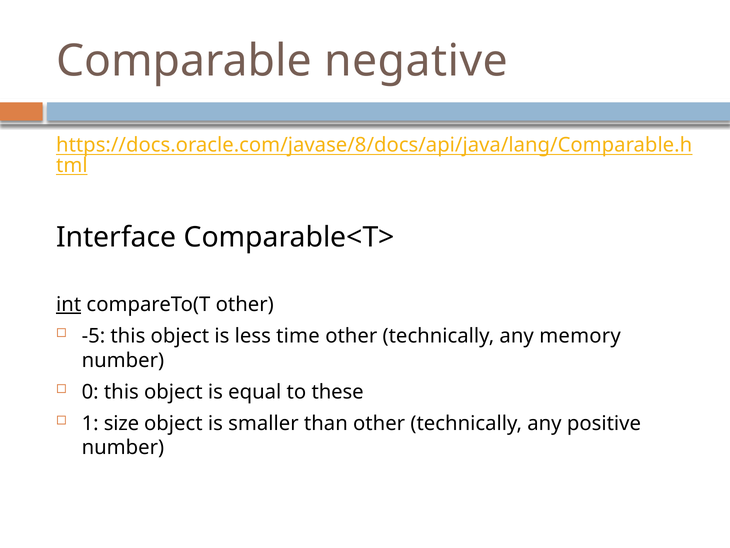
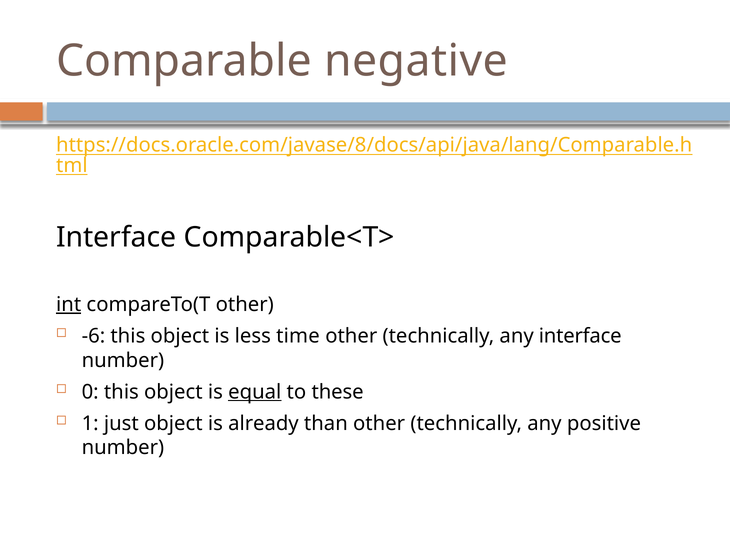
-5: -5 -> -6 (93, 336)
any memory: memory -> interface (580, 336)
equal underline: none -> present (255, 391)
size: size -> just (121, 423)
smaller: smaller -> already (263, 423)
